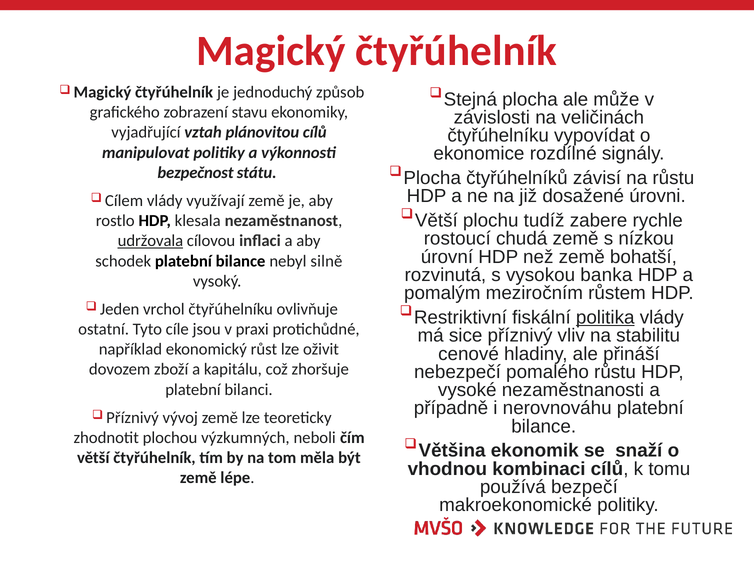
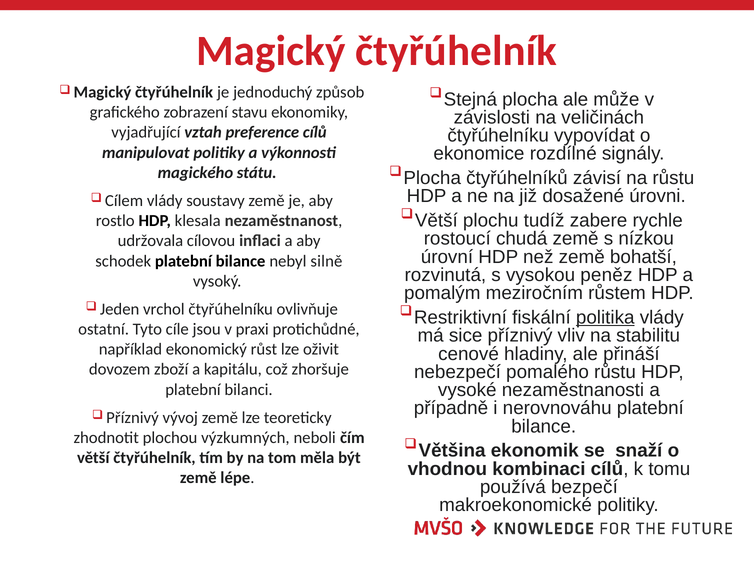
plánovitou: plánovitou -> preference (262, 132)
bezpečnost: bezpečnost -> magického (195, 173)
využívají: využívají -> soustavy (216, 200)
udržovala underline: present -> none (150, 241)
banka: banka -> peněz (606, 275)
